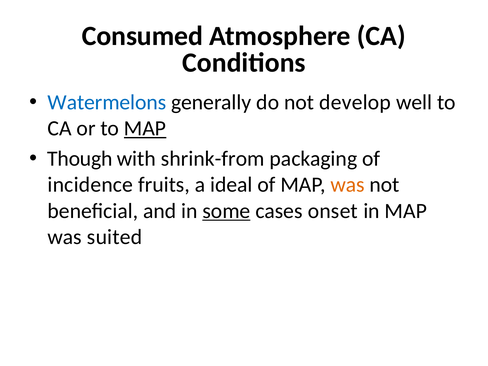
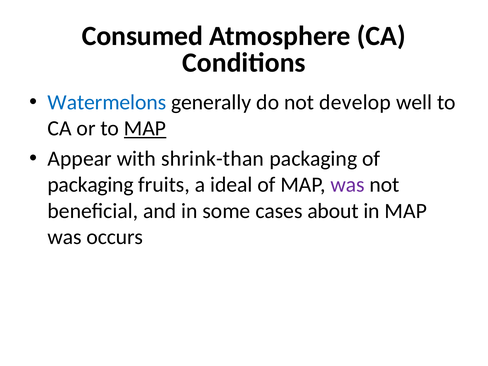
Though: Though -> Appear (80, 159)
shrink-from: shrink-from -> shrink-than (213, 159)
incidence: incidence -> packaging (91, 185)
was colour: orange -> purple (347, 185)
some underline: present -> none (226, 211)
onset: onset -> about (333, 211)
suited: suited -> occurs (115, 237)
